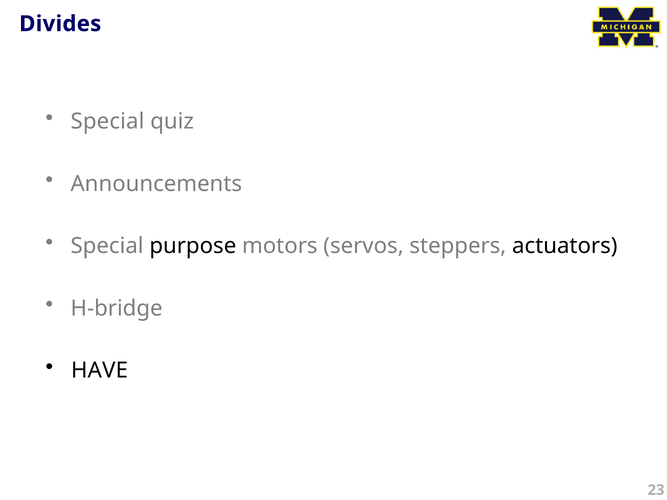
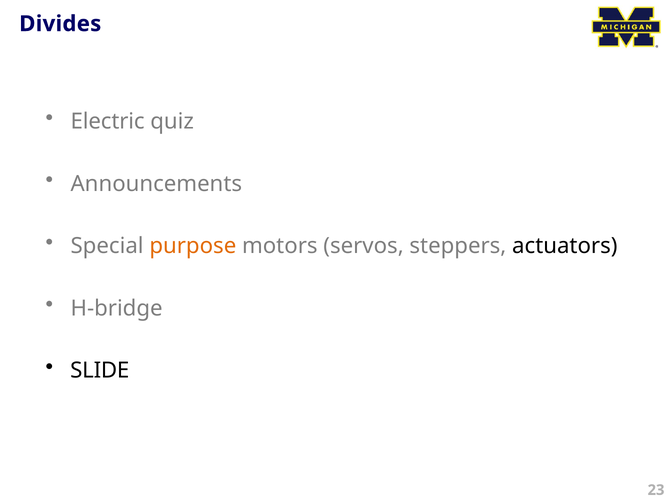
Special: Special -> Electric (108, 122)
purpose colour: black -> orange (193, 246)
HAVE: HAVE -> SLIDE (100, 371)
